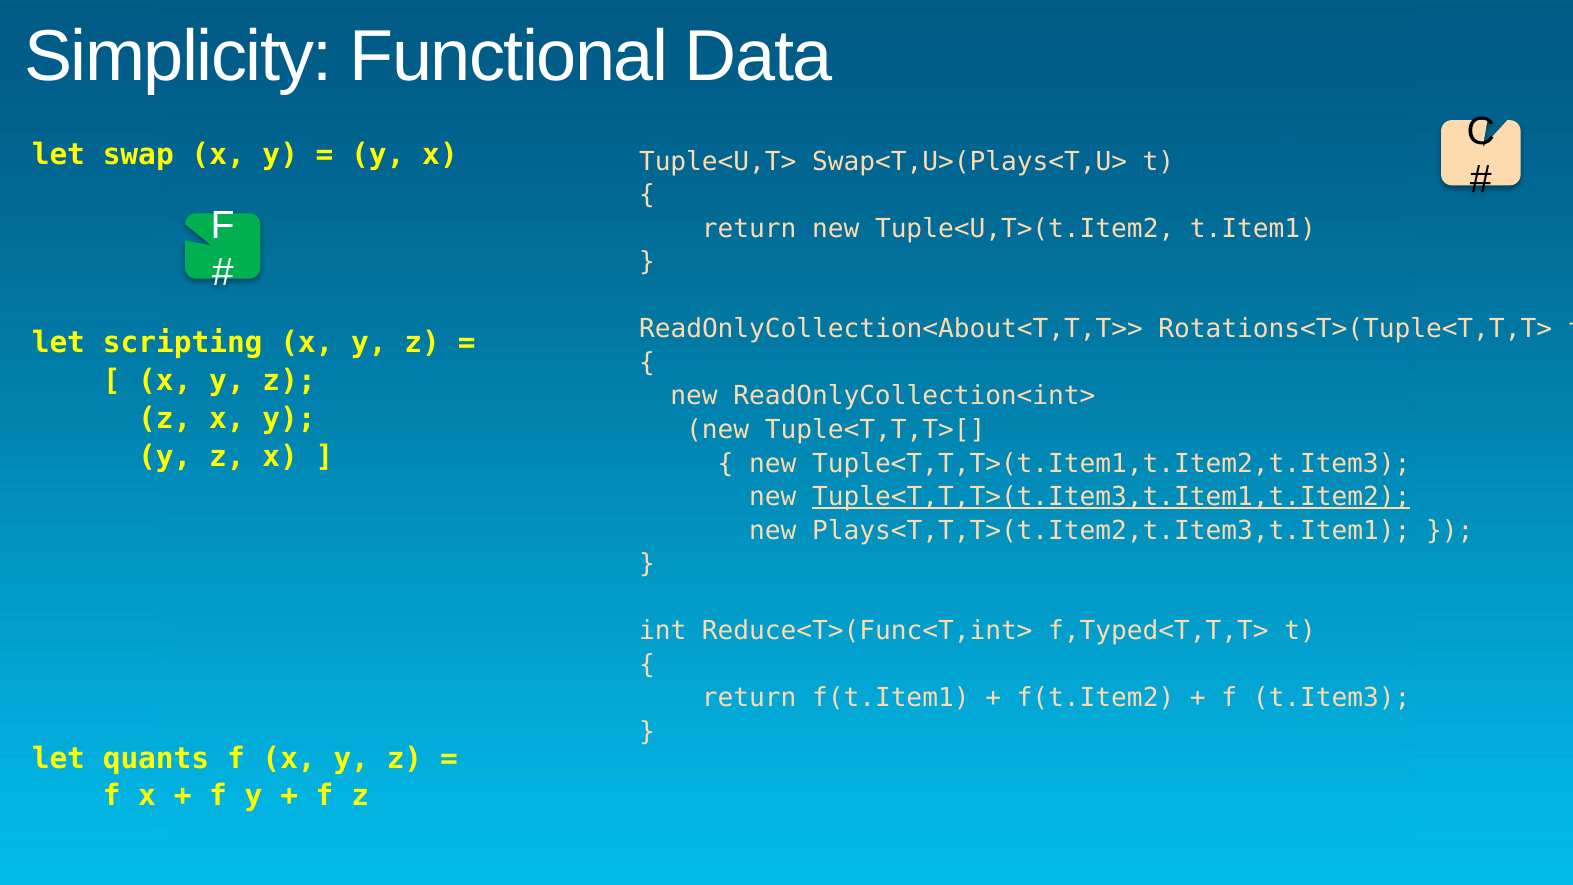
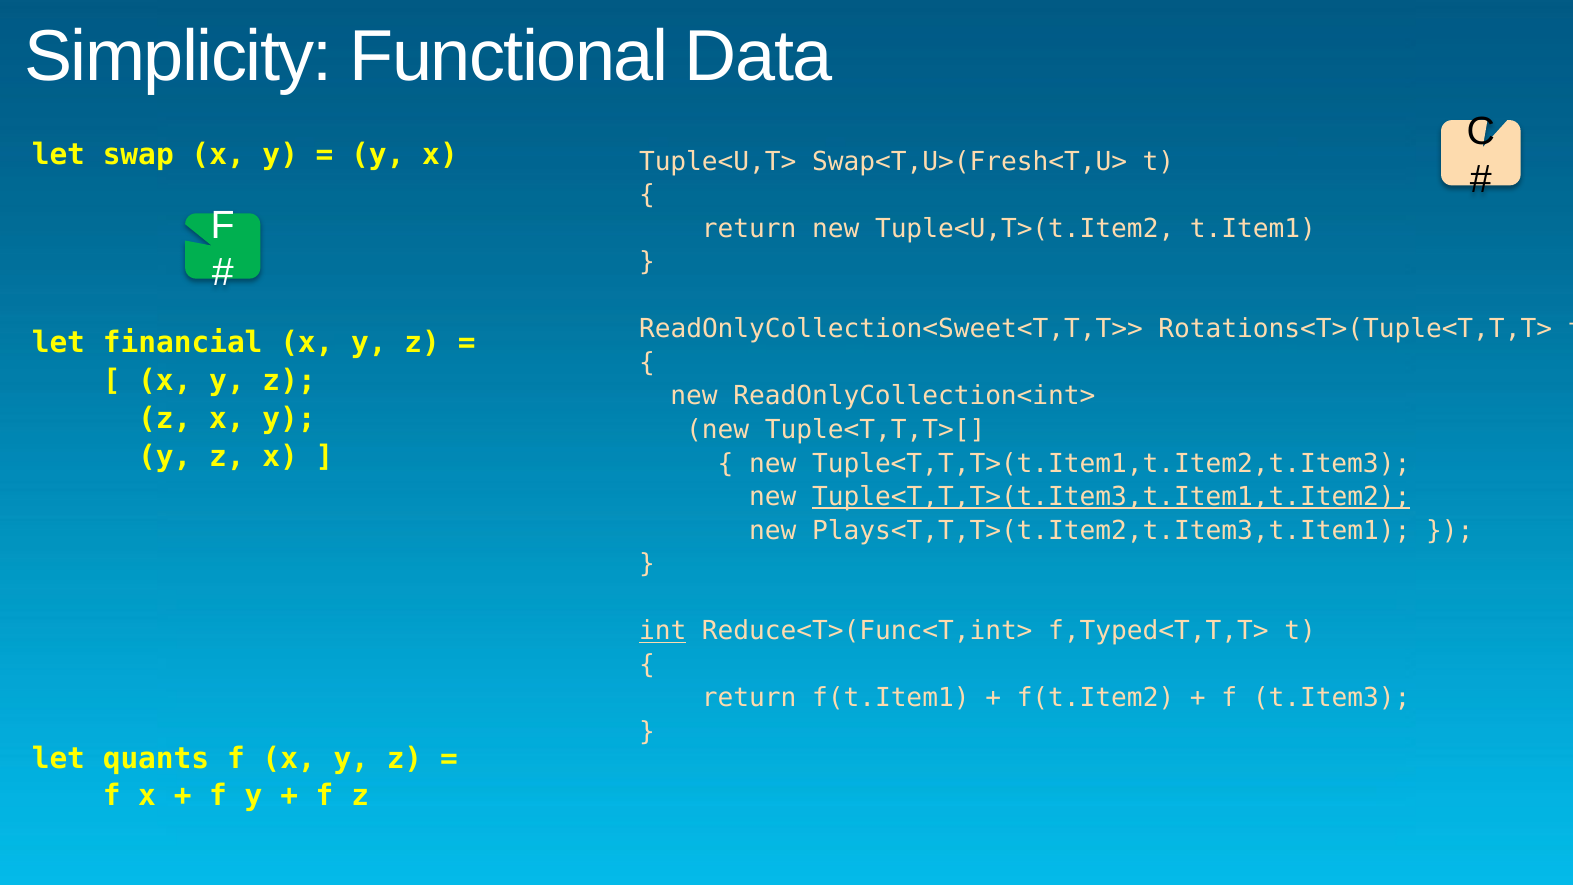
Swap<T,U>(Plays<T,U>: Swap<T,U>(Plays<T,U> -> Swap<T,U>(Fresh<T,U> (970, 161)
ReadOnlyCollection<About<T,T,T>>: ReadOnlyCollection<About<T,T,T>> -> ReadOnlyCollection<Sweet<T,T,T>> (891, 329)
scripting: scripting -> financial (183, 343)
int underline: none -> present (663, 631)
